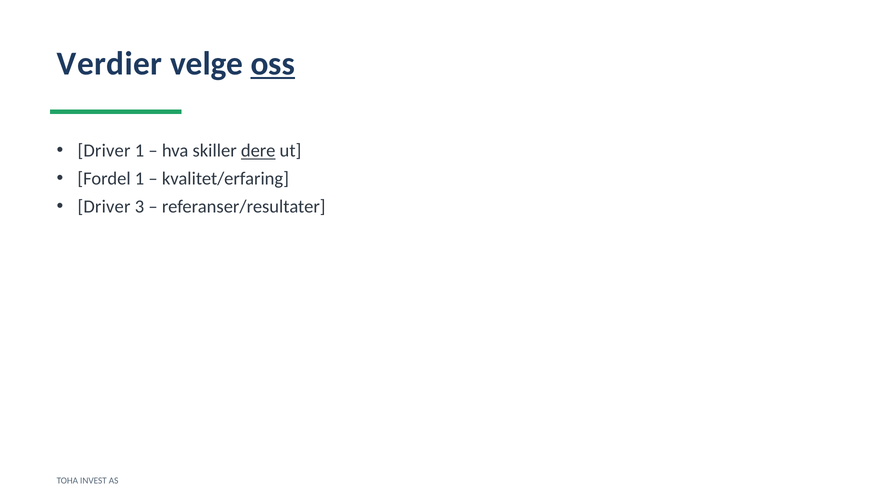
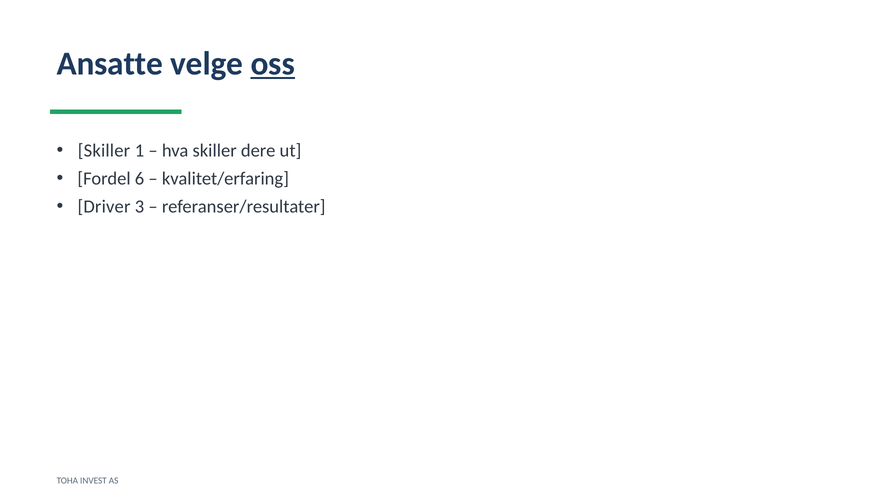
Verdier: Verdier -> Ansatte (110, 64)
Driver: Driver -> Skiller (104, 151)
dere underline: present -> none (258, 151)
Fordel 1: 1 -> 6 (140, 179)
